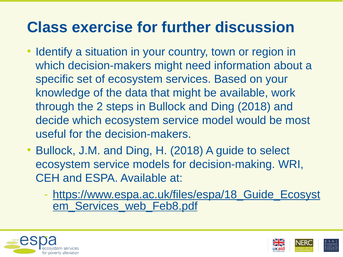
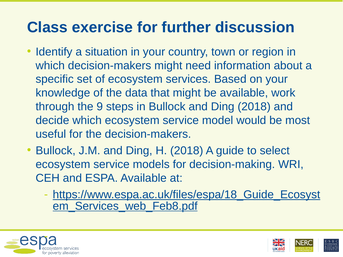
2: 2 -> 9 (100, 107)
